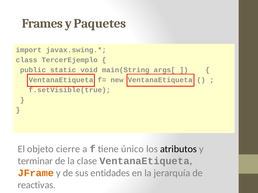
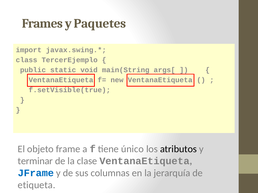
cierre: cierre -> frame (68, 149)
JFrame colour: orange -> blue (36, 174)
entidades: entidades -> columnas (110, 174)
reactivas: reactivas -> etiqueta (37, 186)
